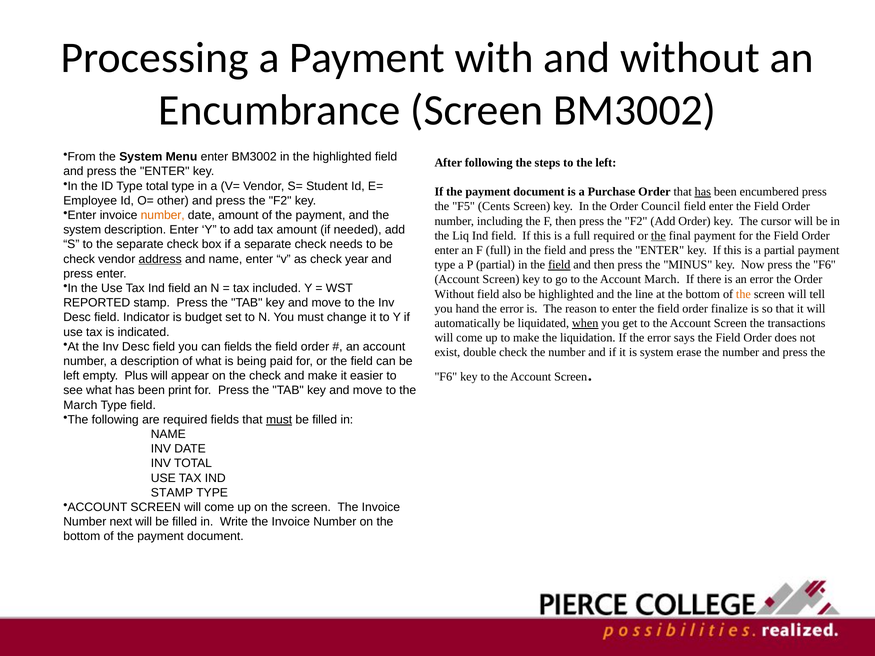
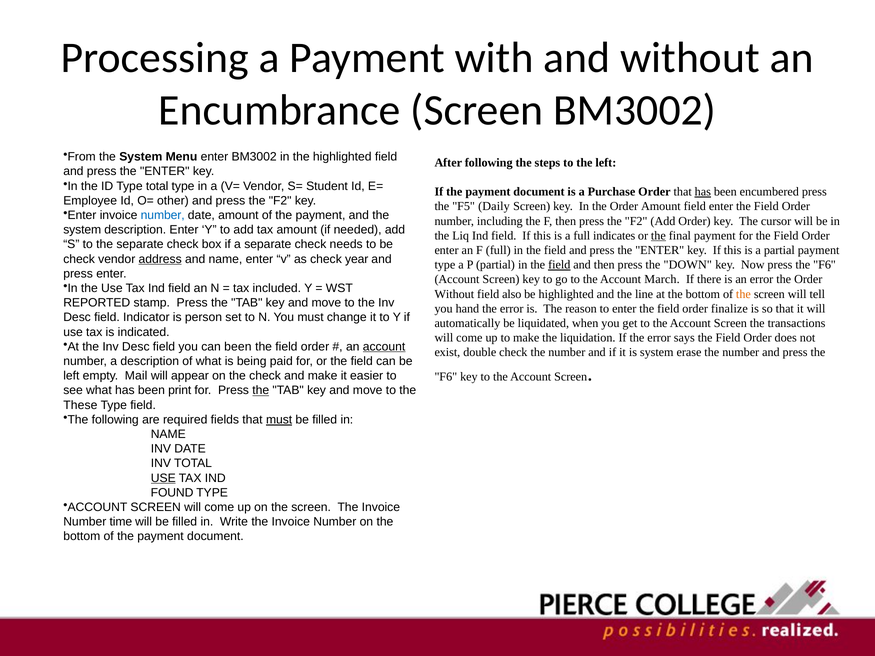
Cents: Cents -> Daily (494, 207)
Order Council: Council -> Amount (661, 207)
number colour: orange -> blue (163, 215)
full required: required -> indicates (614, 236)
MINUS: MINUS -> DOWN (688, 265)
budget: budget -> person (203, 318)
when underline: present -> none (585, 323)
can fields: fields -> been (238, 347)
account underline: none -> present (384, 347)
Plus: Plus -> Mail (136, 376)
the underline: none -> present (261, 391)
March: March -> These (80, 405)
USE underline: none -> present (163, 478)
STAMP: STAMP -> FOUND (172, 493)
next: next -> time (121, 522)
